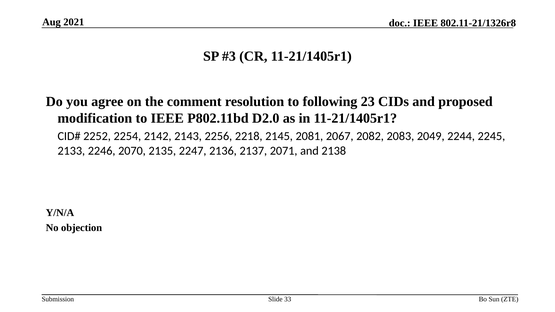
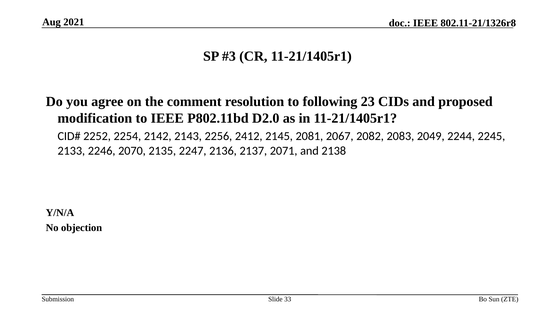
2218: 2218 -> 2412 (249, 136)
